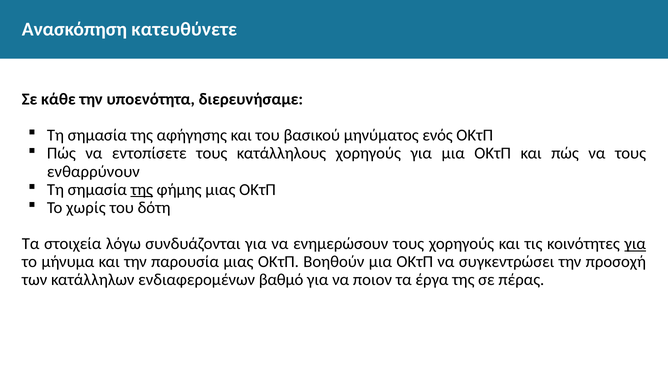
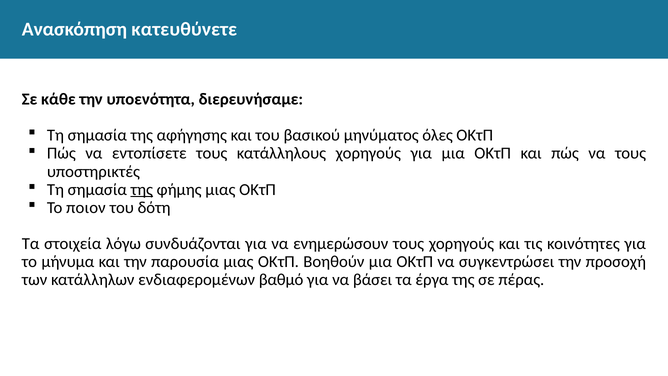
ενός: ενός -> όλες (438, 135)
ενθαρρύνουν: ενθαρρύνουν -> υποστηρικτές (93, 171)
χωρίς: χωρίς -> ποιον (86, 207)
για underline: present -> none (635, 244)
ποιον: ποιον -> βάσει (373, 280)
